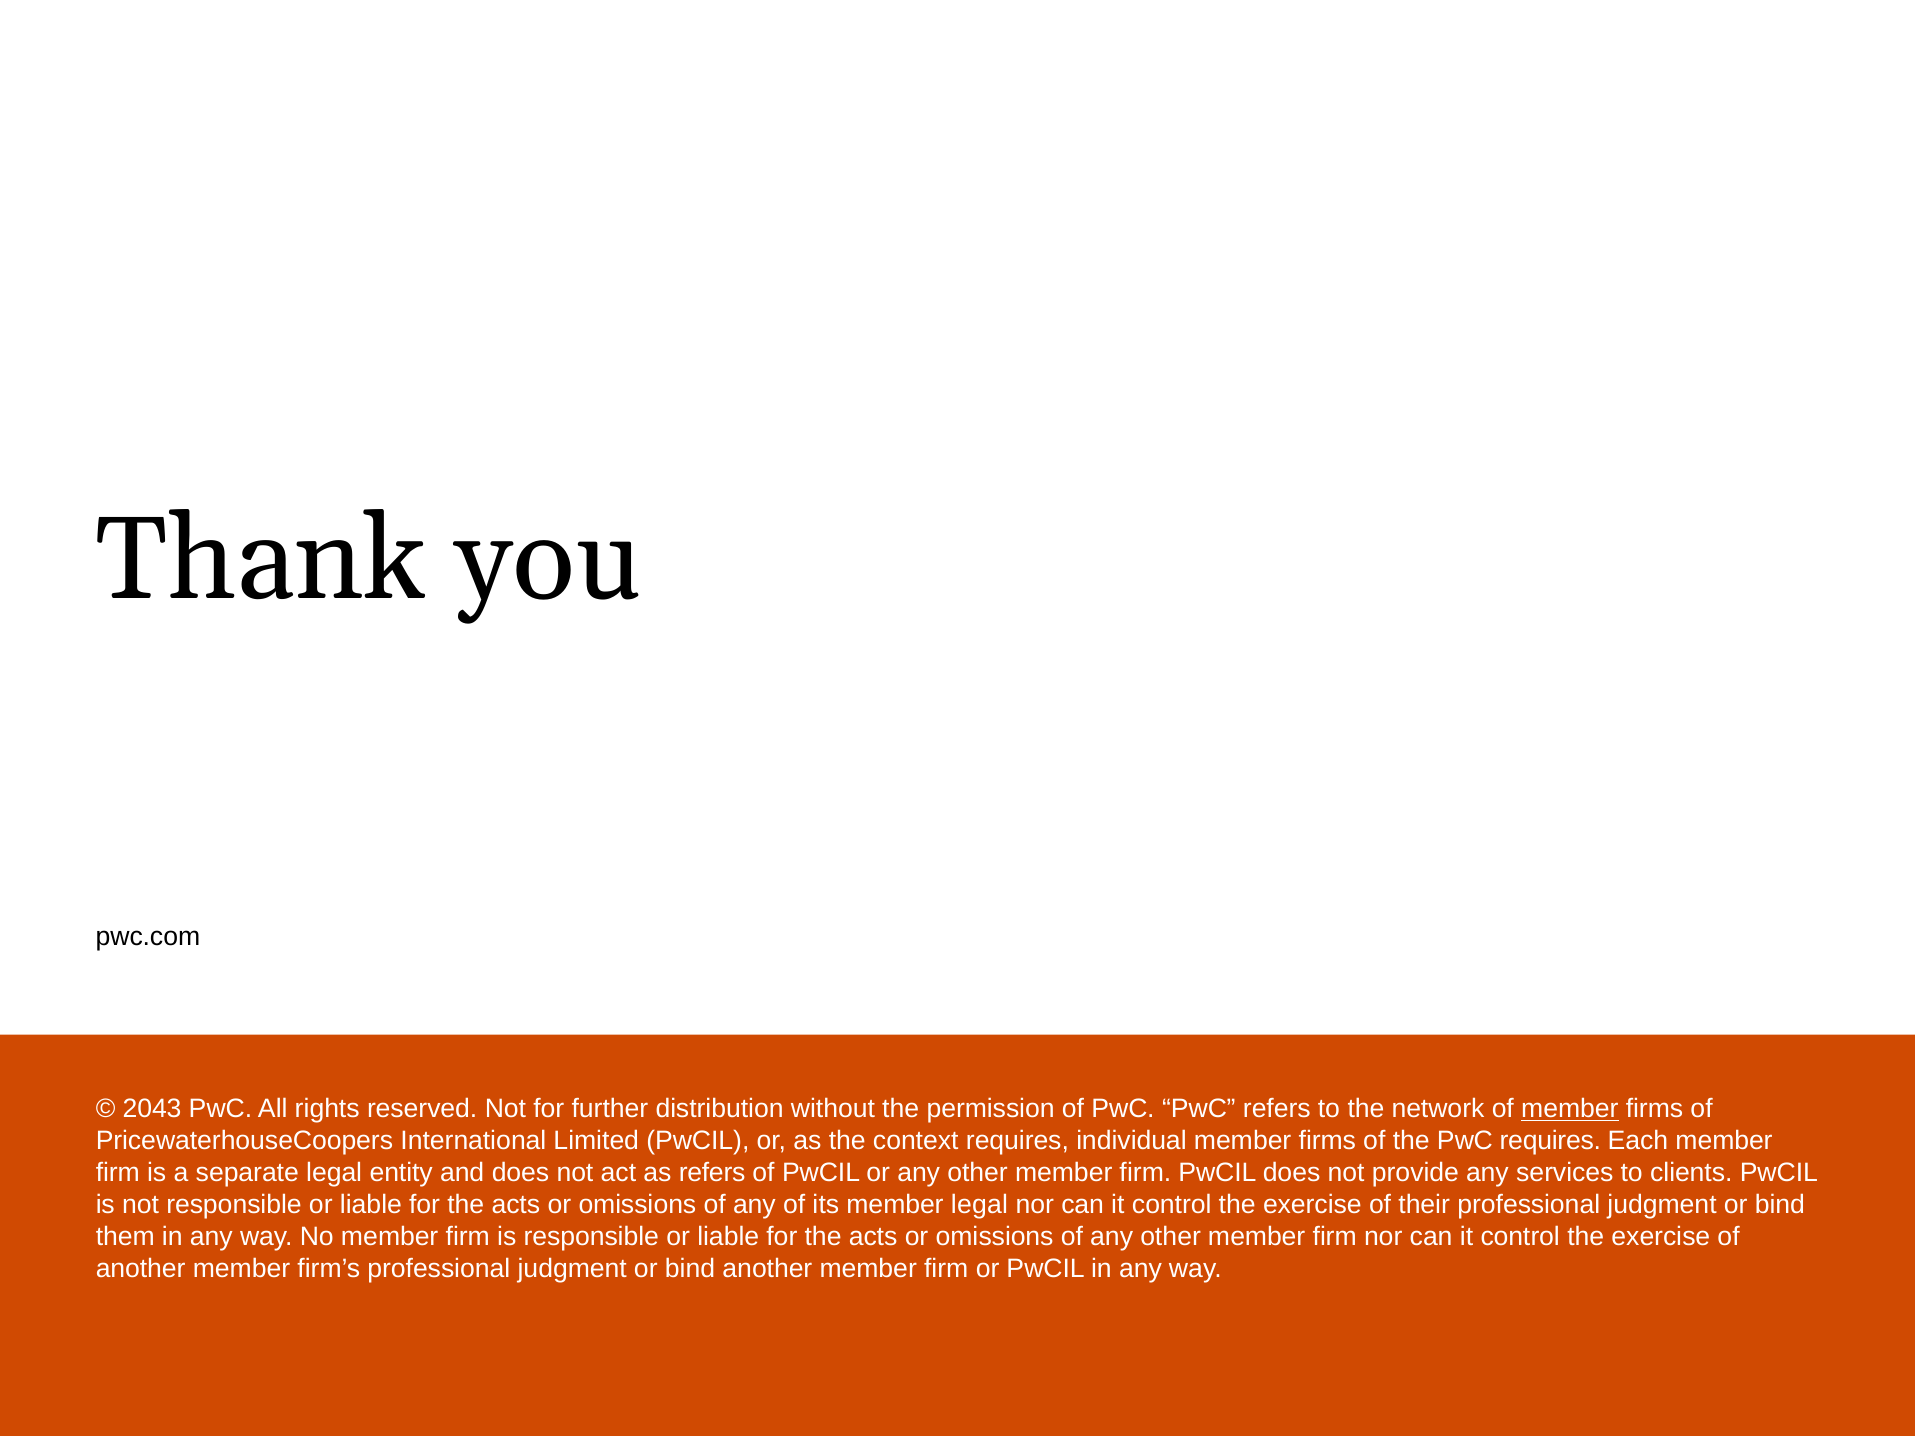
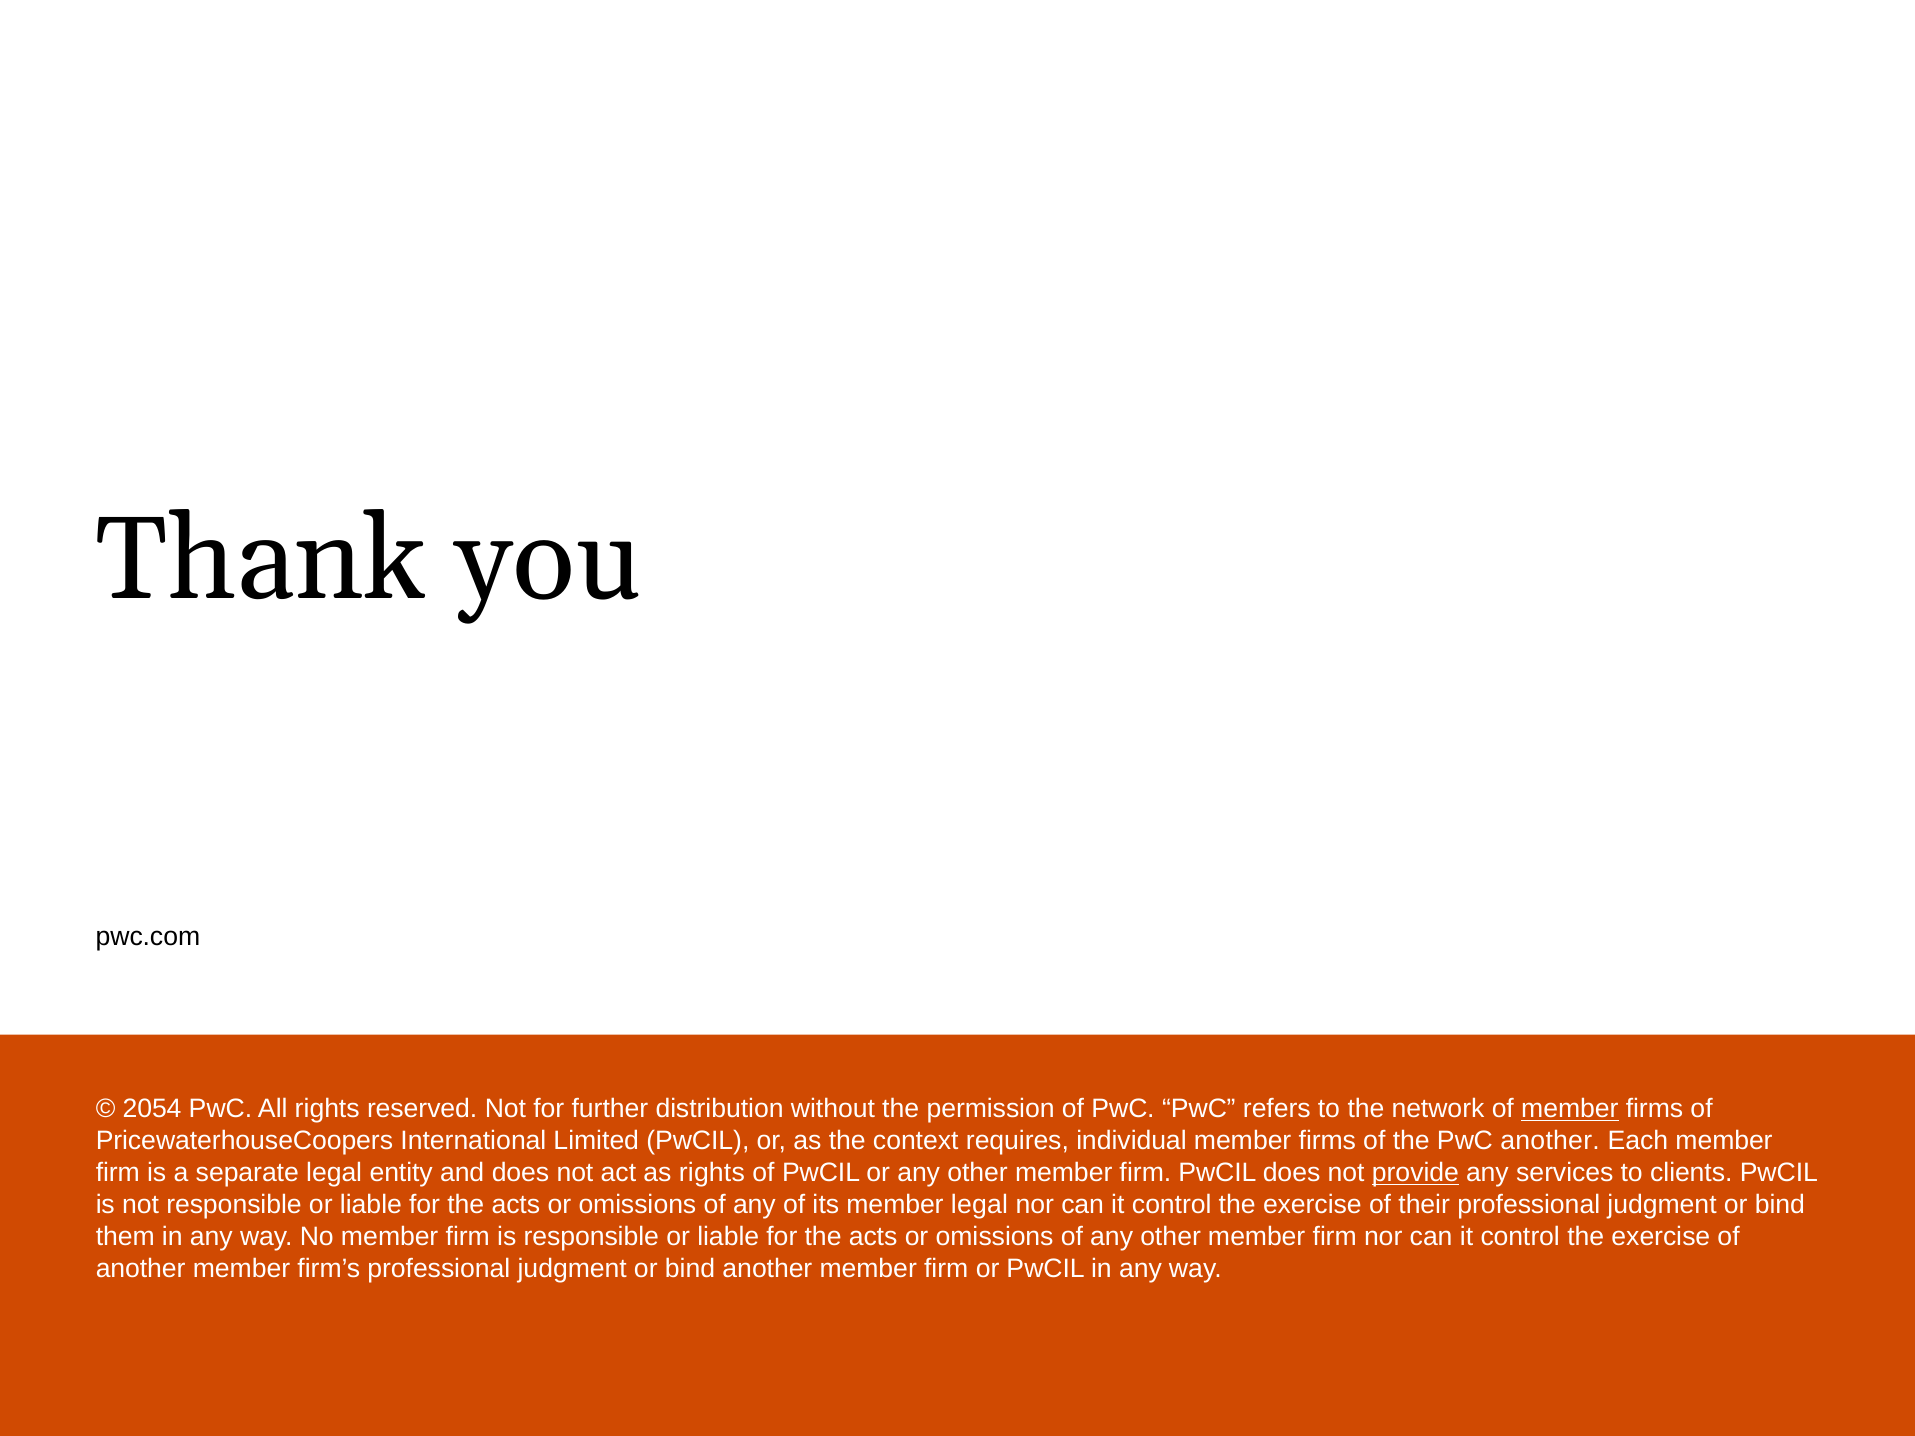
2043: 2043 -> 2054 (152, 1109)
PwC requires: requires -> another (1550, 1141)
as refers: refers -> rights (712, 1173)
provide underline: none -> present (1415, 1173)
